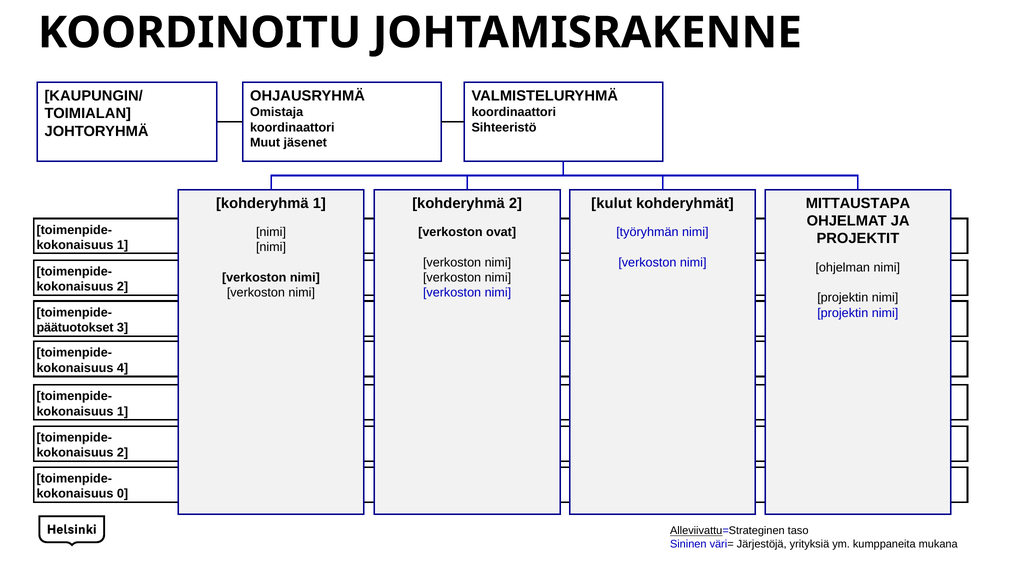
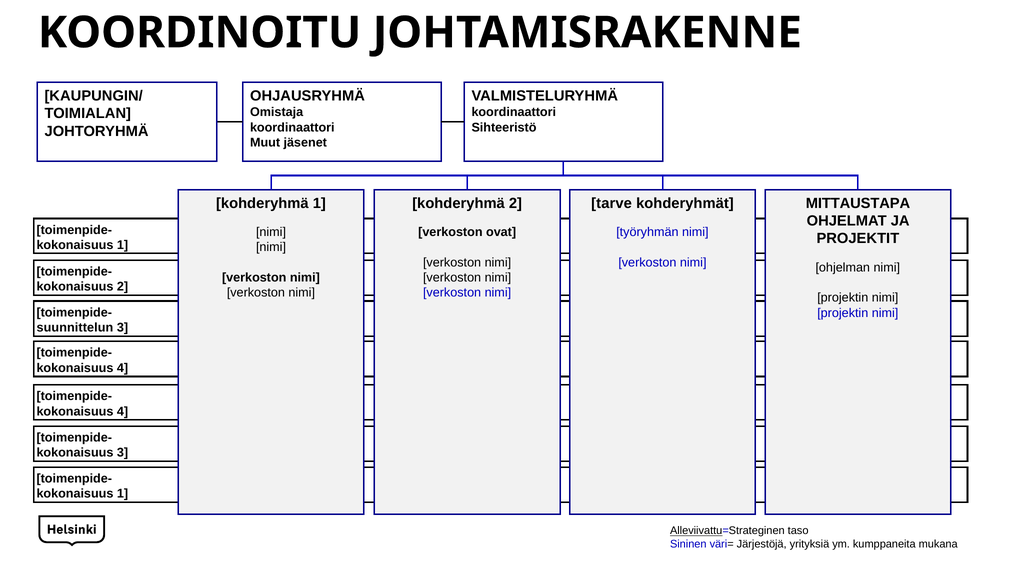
kulut: kulut -> tarve (612, 203)
päätuotokset: päätuotokset -> suunnittelun (75, 327)
1: 1 -> 4 (123, 411)
2: 2 -> 3 (123, 452)
0: 0 -> 1 (123, 493)
